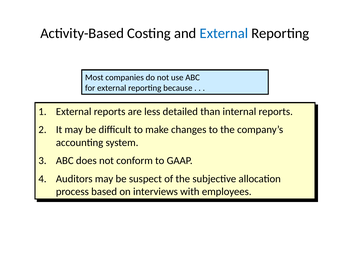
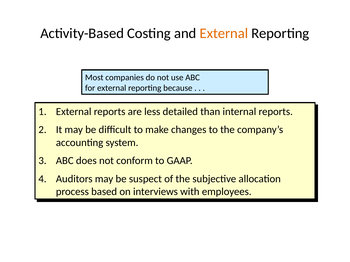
External colour: blue -> orange (224, 33)
